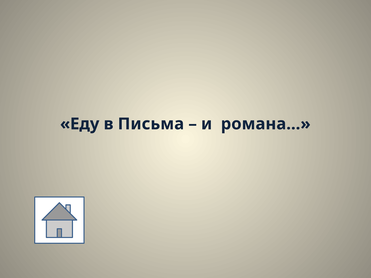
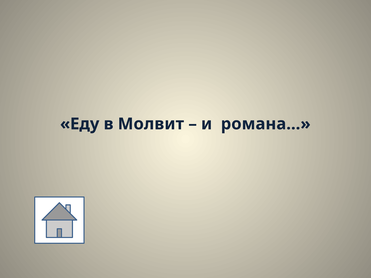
Письма: Письма -> Молвит (151, 124)
